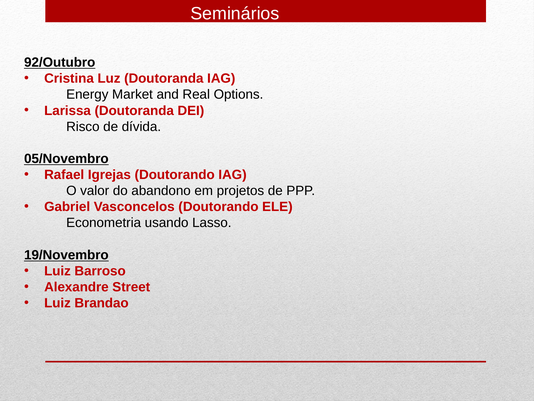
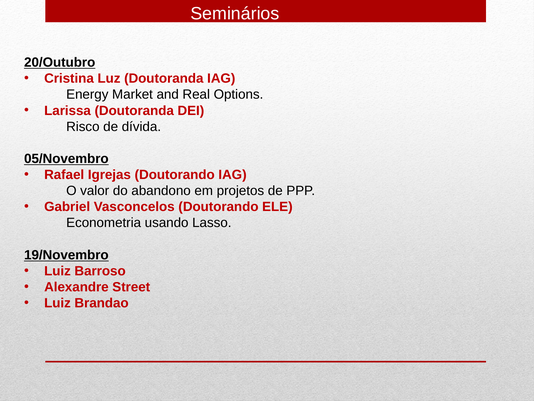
92/Outubro: 92/Outubro -> 20/Outubro (60, 62)
